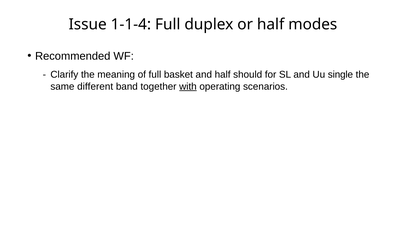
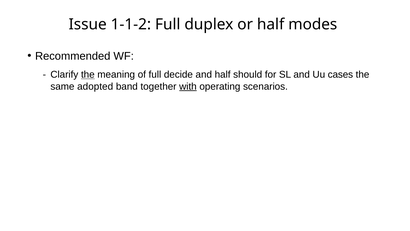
1-1-4: 1-1-4 -> 1-1-2 (131, 24)
the underline: none -> present (88, 75)
basket: basket -> decide (178, 75)
single: single -> cases (340, 75)
different: different -> adopted (95, 86)
